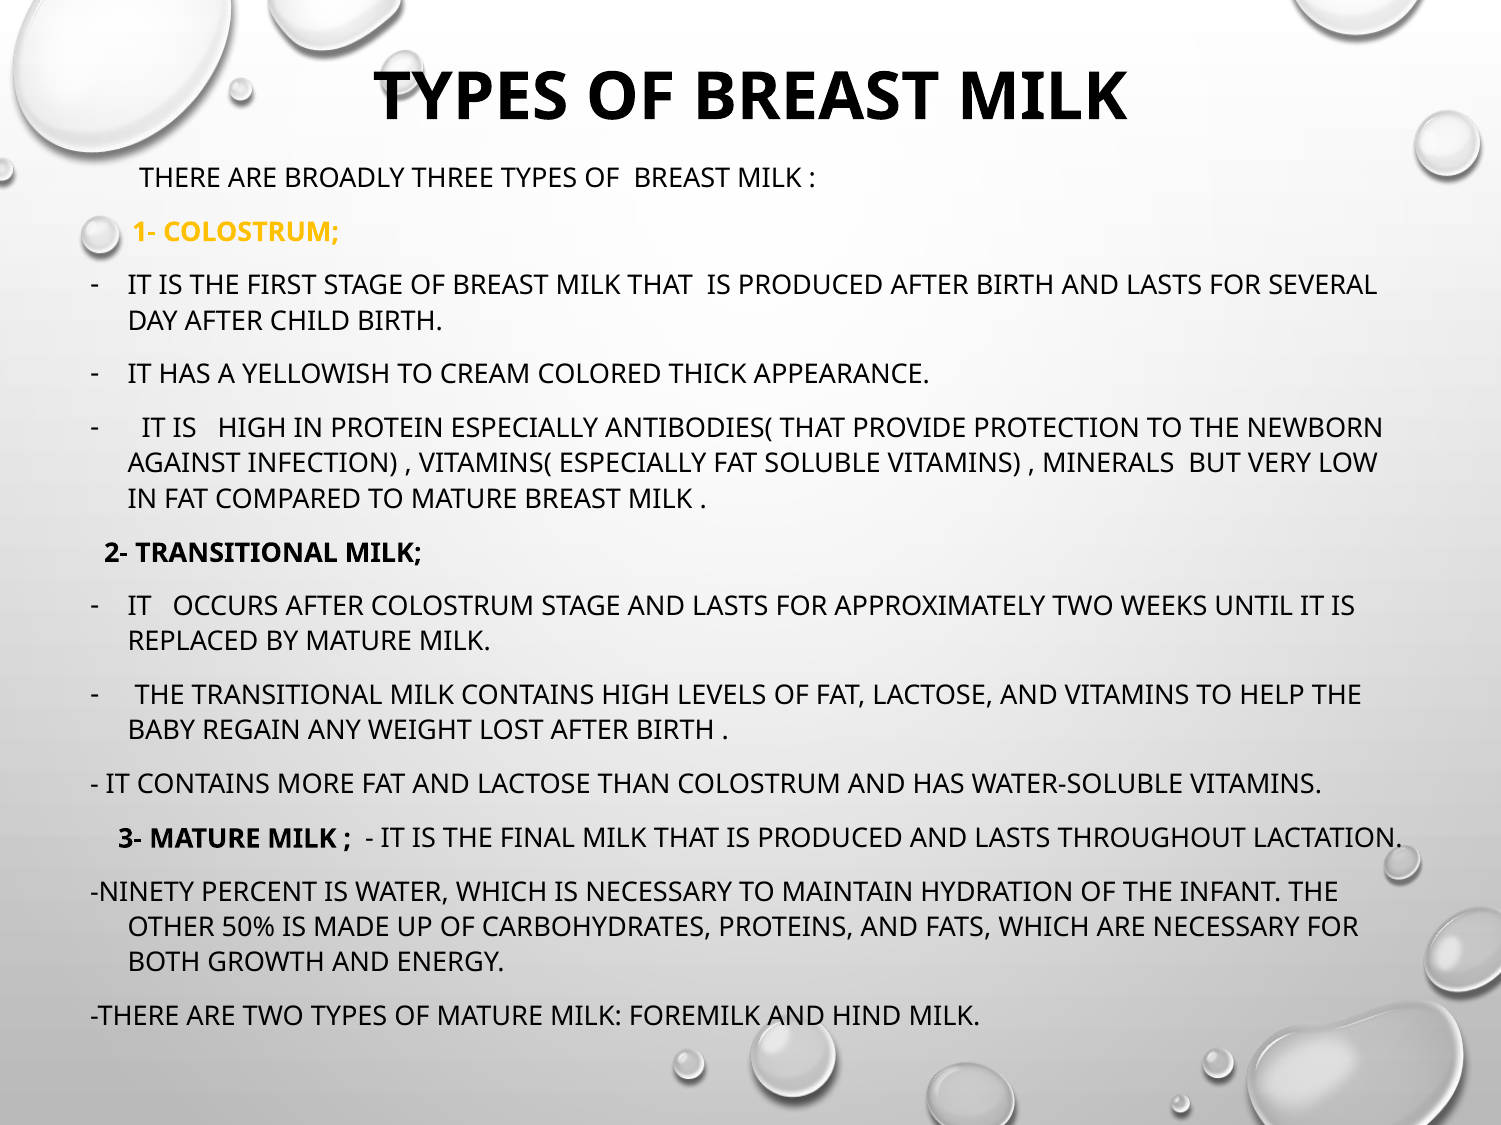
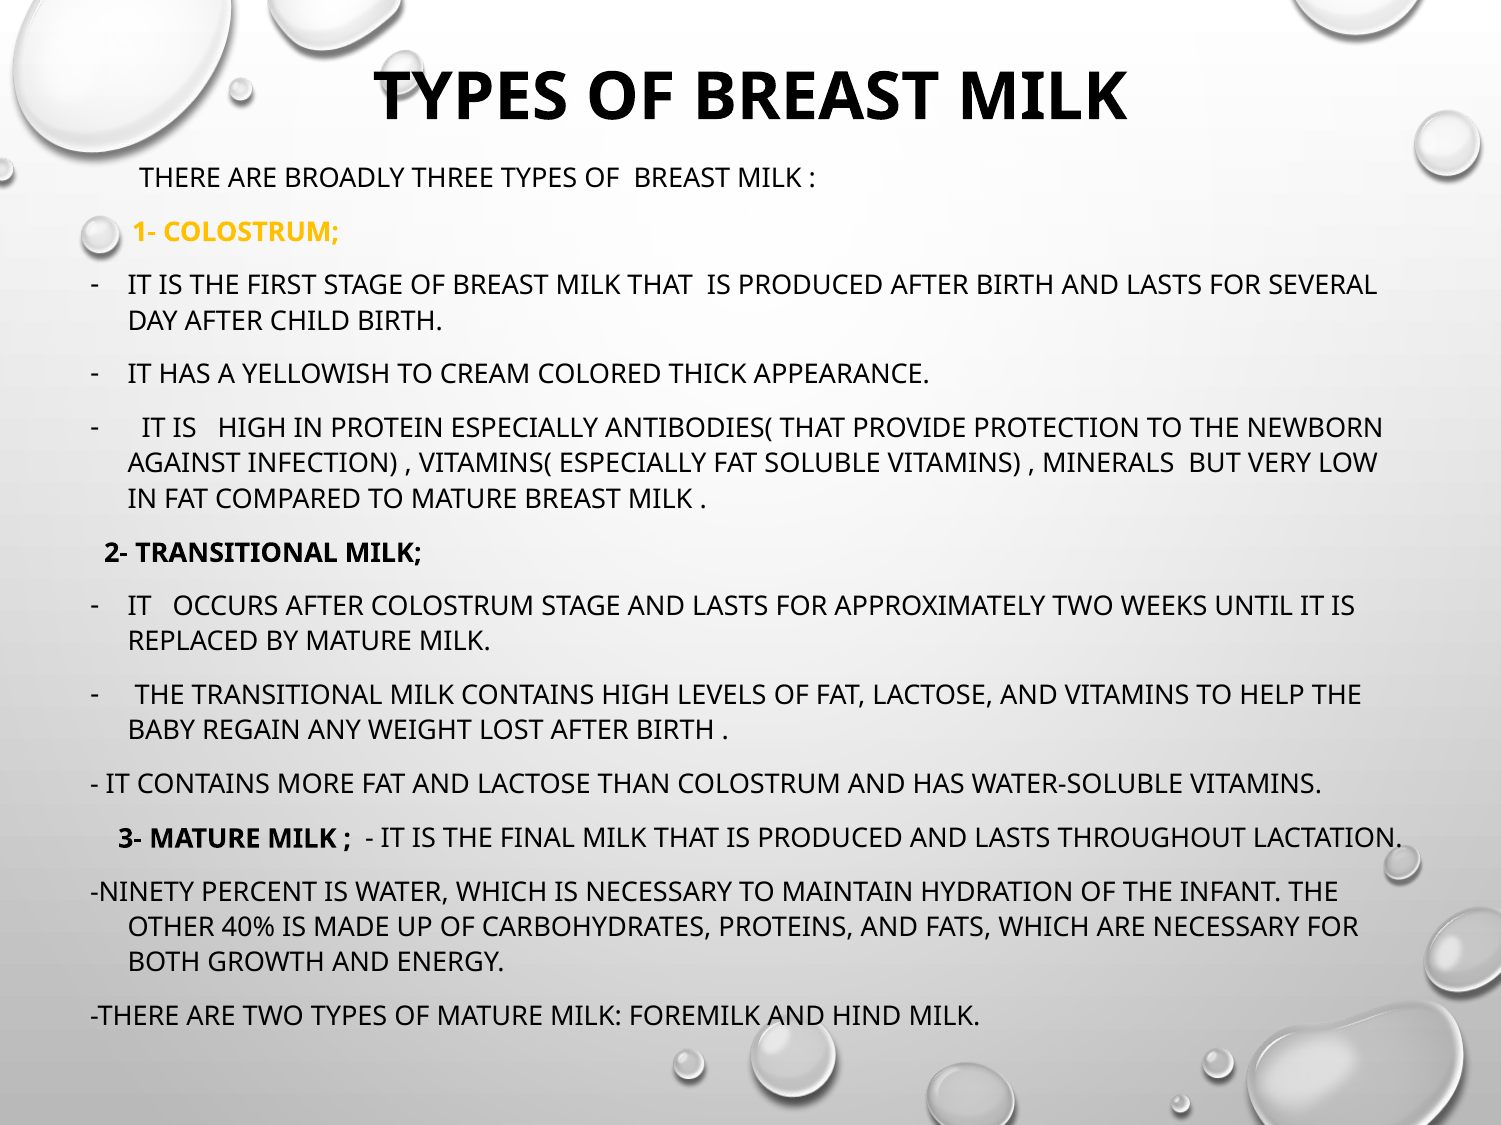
50%: 50% -> 40% (249, 928)
